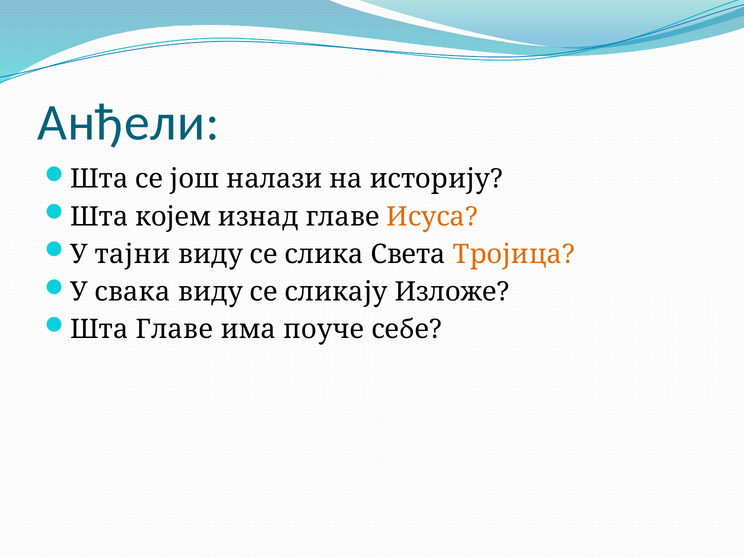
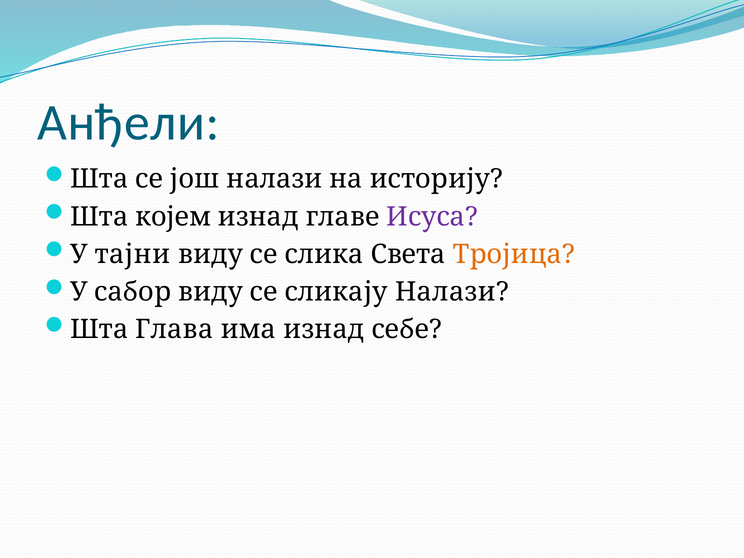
Исуса colour: orange -> purple (432, 217)
свака: свака -> сабор (133, 292)
сликају Изложе: Изложе -> Налази (452, 292)
Шта Главе: Главе -> Глава (174, 329)
има поуче: поуче -> изнад (324, 329)
